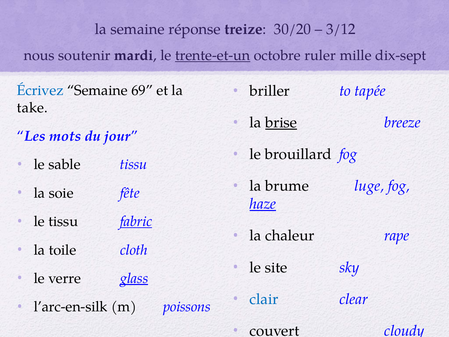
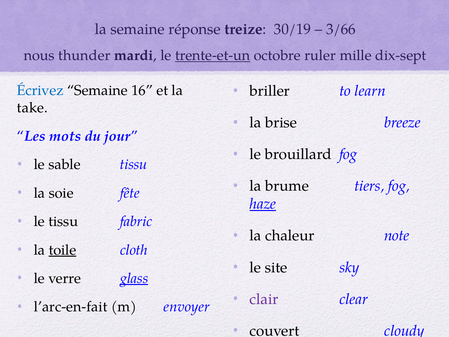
30/20: 30/20 -> 30/19 (292, 29)
3/12: 3/12 -> 3/66 (341, 29)
soutenir: soutenir -> thunder (84, 55)
tapée: tapée -> learn (370, 91)
69: 69 -> 16 (142, 90)
brise underline: present -> none (281, 123)
luge: luge -> tiers (369, 186)
fabric underline: present -> none (136, 221)
rape: rape -> note (397, 236)
toile underline: none -> present (62, 250)
clair colour: blue -> purple (264, 299)
l’arc-en-silk: l’arc-en-silk -> l’arc-en-fait (71, 307)
poissons: poissons -> envoyer (187, 307)
